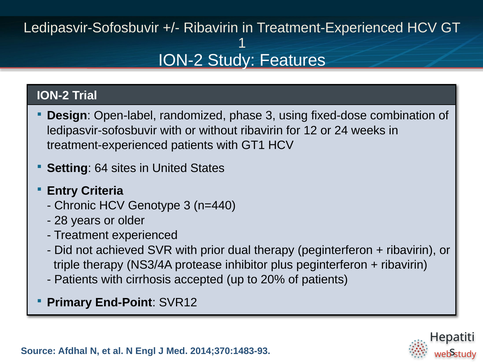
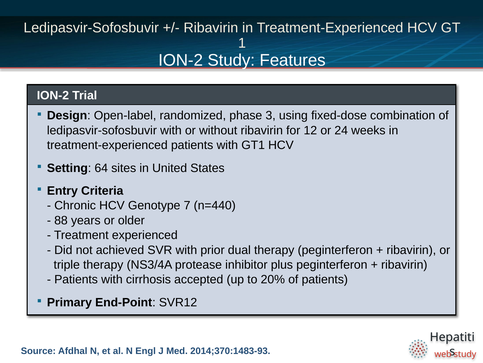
Genotype 3: 3 -> 7 (187, 205)
28: 28 -> 88 (61, 220)
